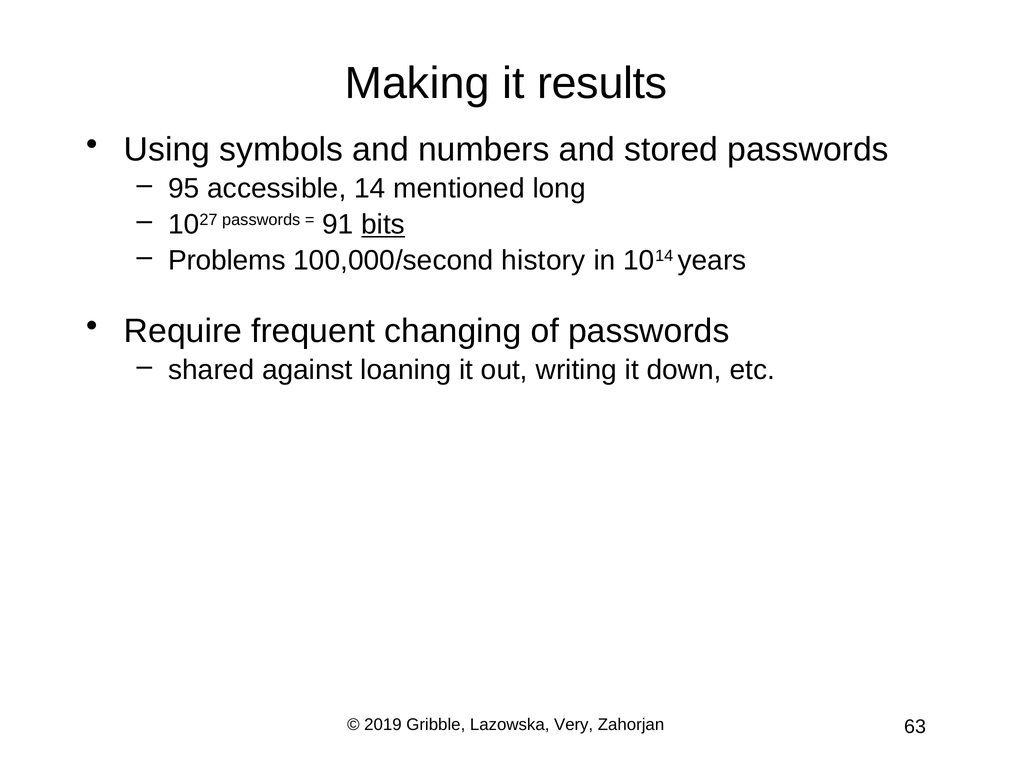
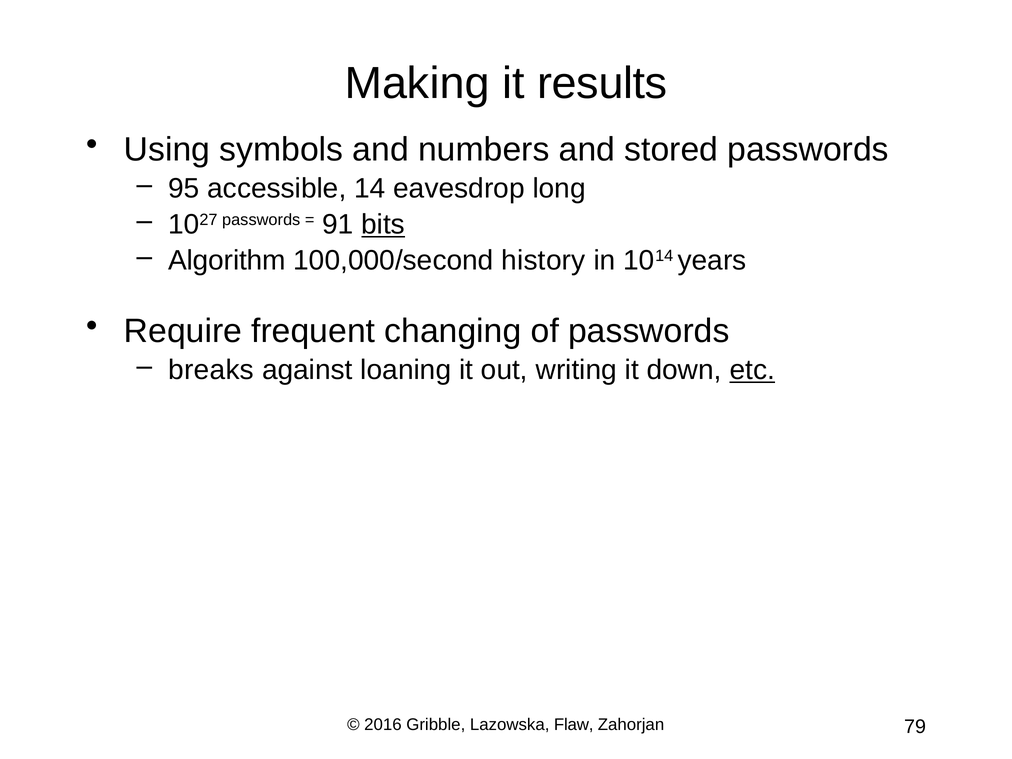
mentioned: mentioned -> eavesdrop (459, 189)
Problems: Problems -> Algorithm (227, 261)
shared: shared -> breaks (211, 370)
etc underline: none -> present (752, 370)
2019: 2019 -> 2016 (383, 725)
Very: Very -> Flaw (574, 725)
63: 63 -> 79 (915, 727)
